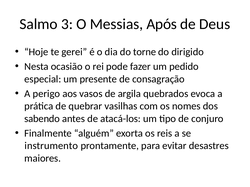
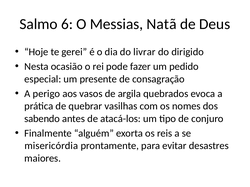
3: 3 -> 6 (67, 24)
Após: Após -> Natã (162, 24)
torne: torne -> livrar (144, 52)
instrumento: instrumento -> misericórdia (51, 146)
